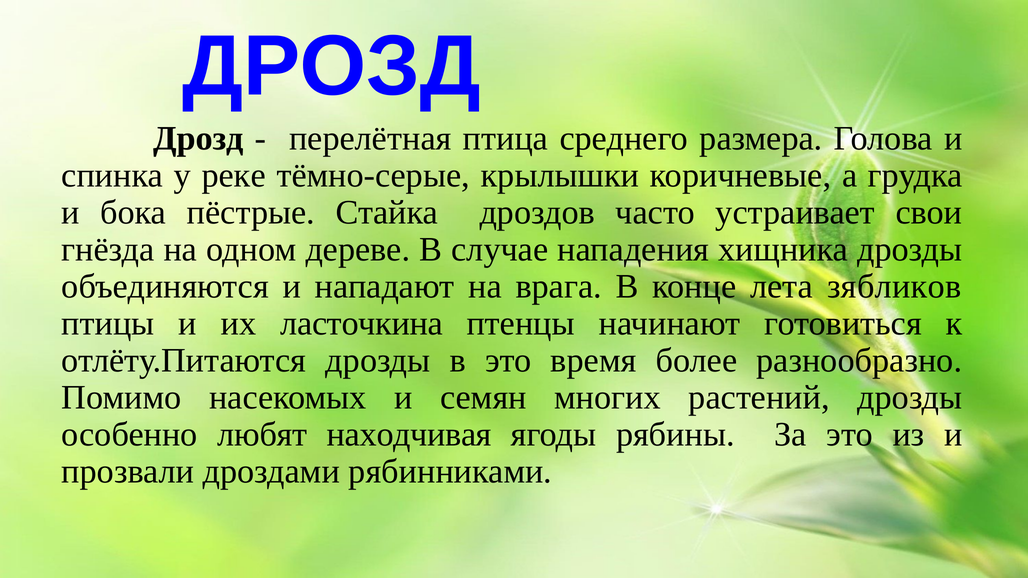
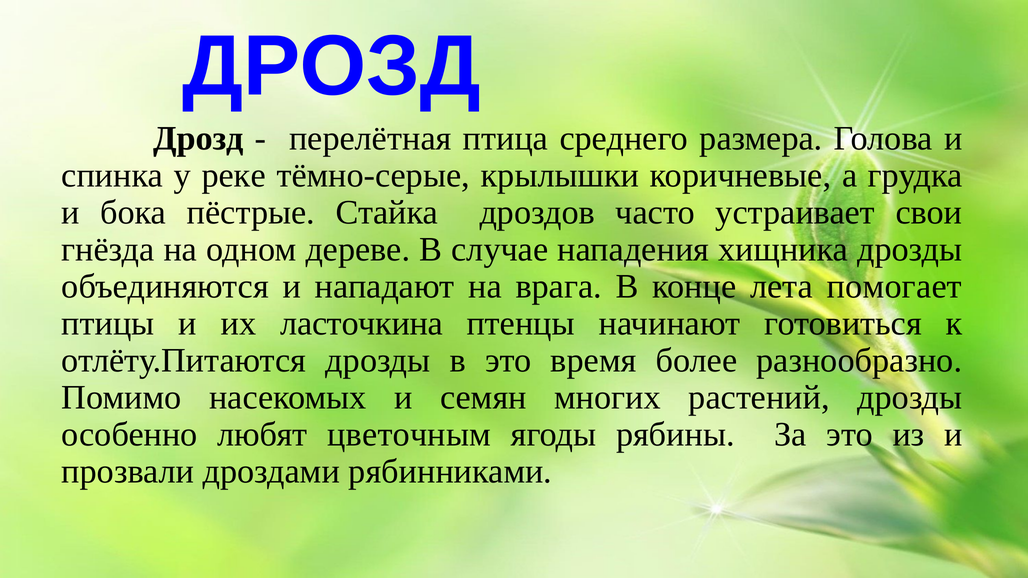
зябликов: зябликов -> помогает (894, 287)
находчивая: находчивая -> цветочным (409, 435)
